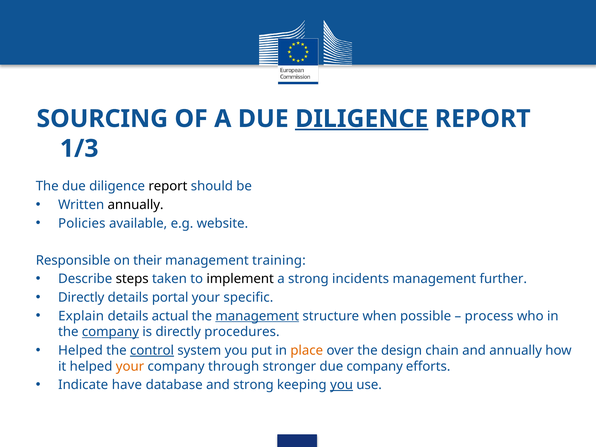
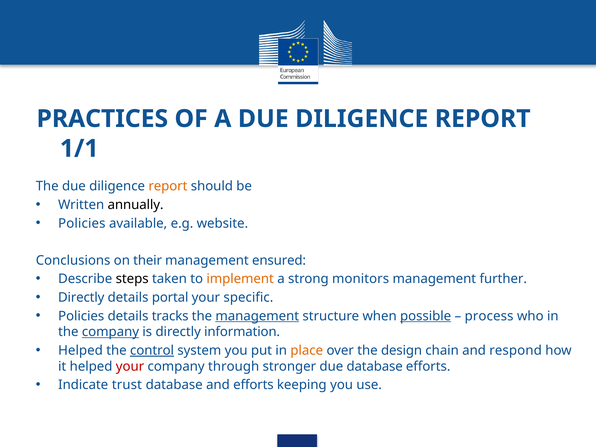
SOURCING: SOURCING -> PRACTICES (102, 119)
DILIGENCE underline: present -> none (362, 119)
1/3: 1/3 -> 1/1 (79, 149)
report colour: black -> orange (168, 186)
Responsible: Responsible -> Conclusions (73, 260)
training: training -> ensured (279, 260)
implement colour: black -> orange (240, 279)
incidents: incidents -> monitors (361, 279)
Explain: Explain -> Policies (81, 316)
actual: actual -> tracks (170, 316)
possible underline: none -> present (426, 316)
procedures: procedures -> information (242, 332)
and annually: annually -> respond (516, 350)
your colour: orange -> red (130, 366)
due company: company -> database (375, 366)
have: have -> trust (127, 385)
and strong: strong -> efforts (253, 385)
you underline: present -> none (342, 385)
